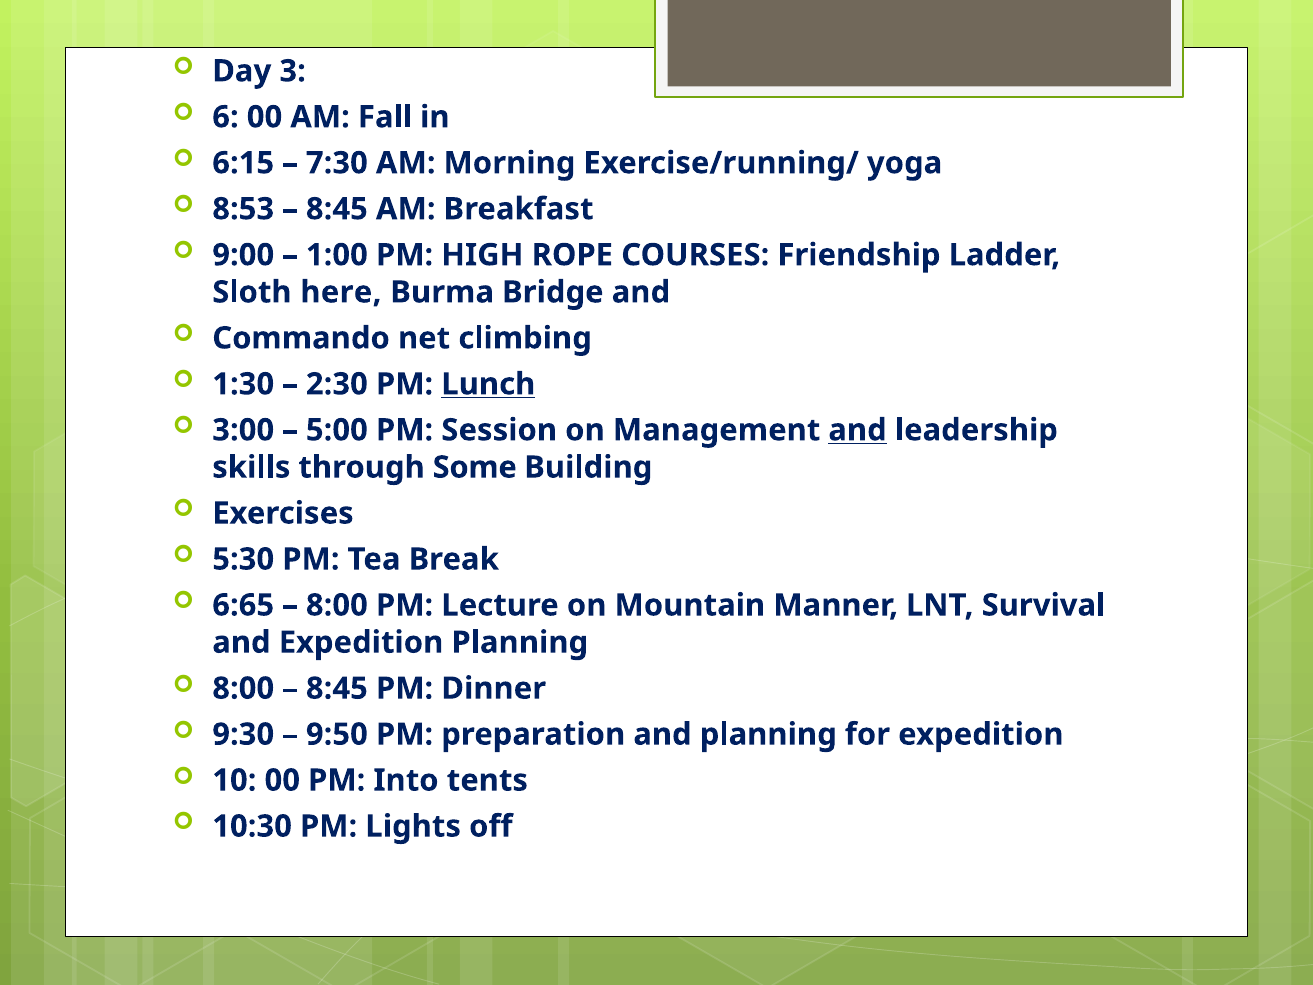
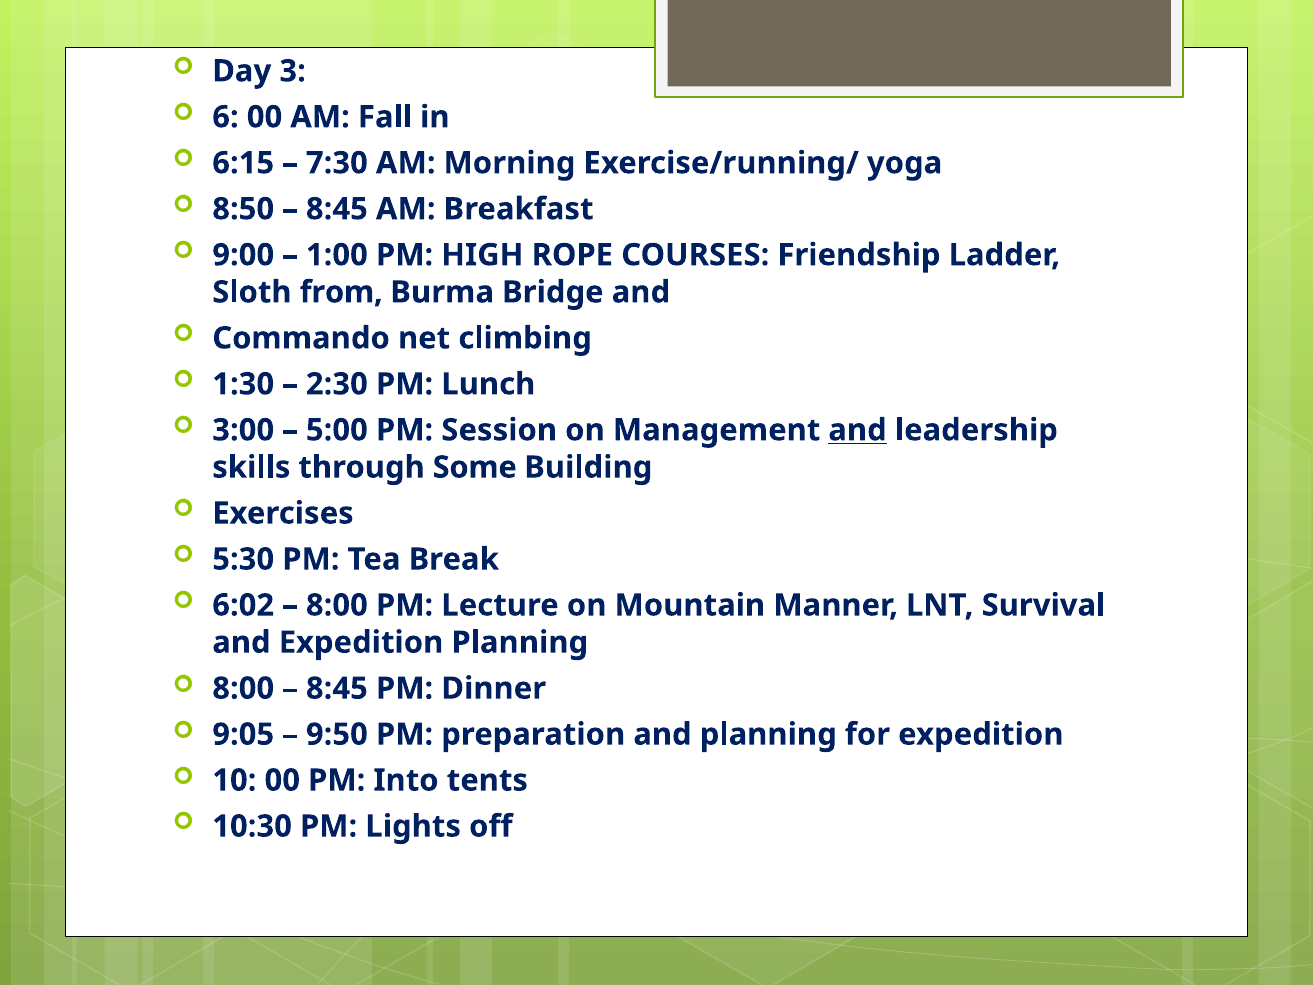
8:53: 8:53 -> 8:50 (243, 209)
here: here -> from (341, 292)
Lunch underline: present -> none (488, 384)
6:65: 6:65 -> 6:02 (243, 605)
9:30: 9:30 -> 9:05 (243, 734)
